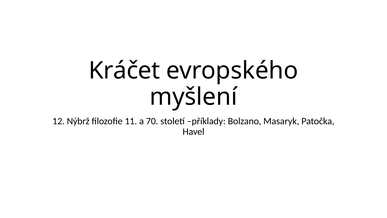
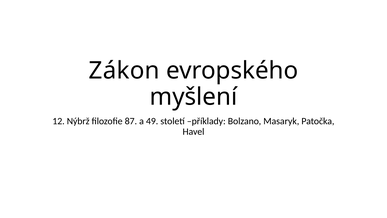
Kráčet: Kráčet -> Zákon (124, 71)
11: 11 -> 87 (131, 121)
70: 70 -> 49 (152, 121)
